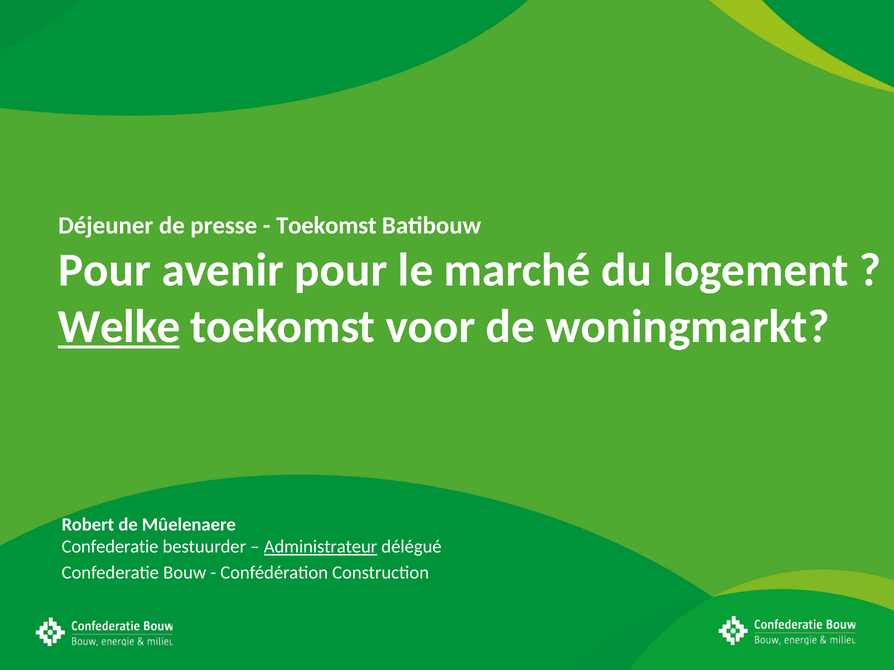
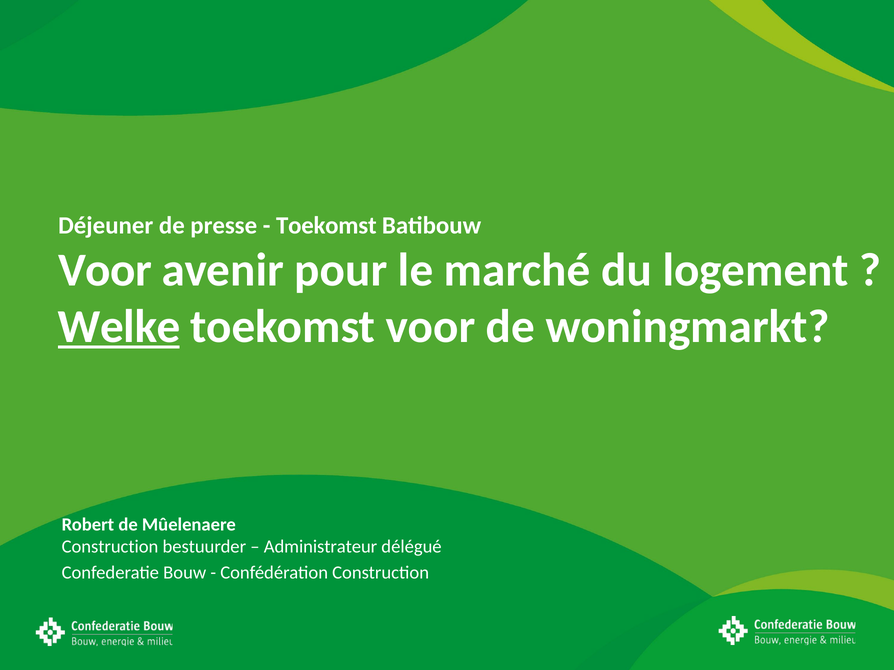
Pour: Pour -> Voor (105, 270)
Confederatie: Confederatie -> Construction (110, 547)
Administrateur underline: present -> none (321, 547)
